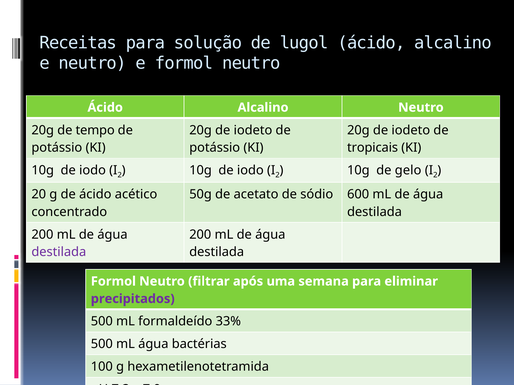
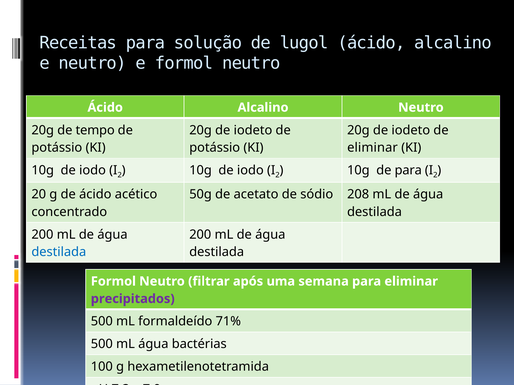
tropicais: tropicais -> eliminar (372, 148)
de gelo: gelo -> para (408, 170)
600: 600 -> 208 (358, 195)
destilada colour: purple -> blue (59, 252)
33%: 33% -> 71% (228, 322)
